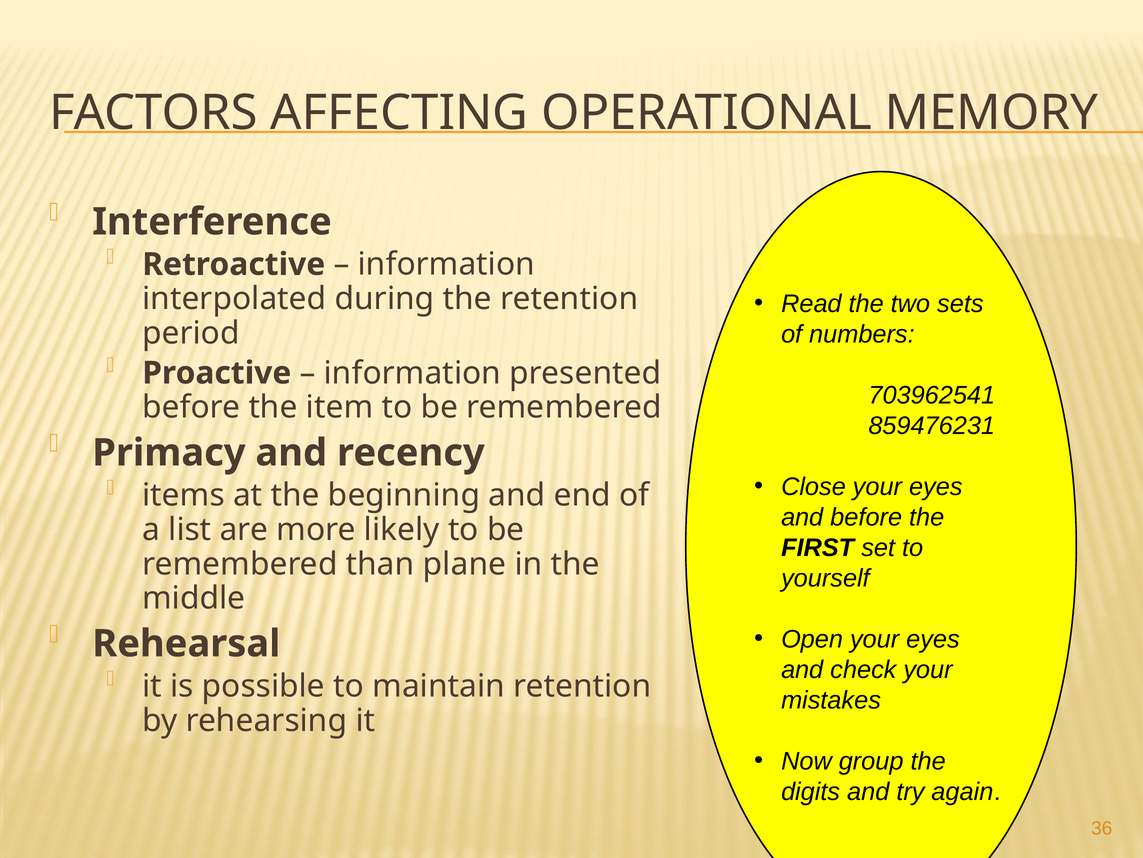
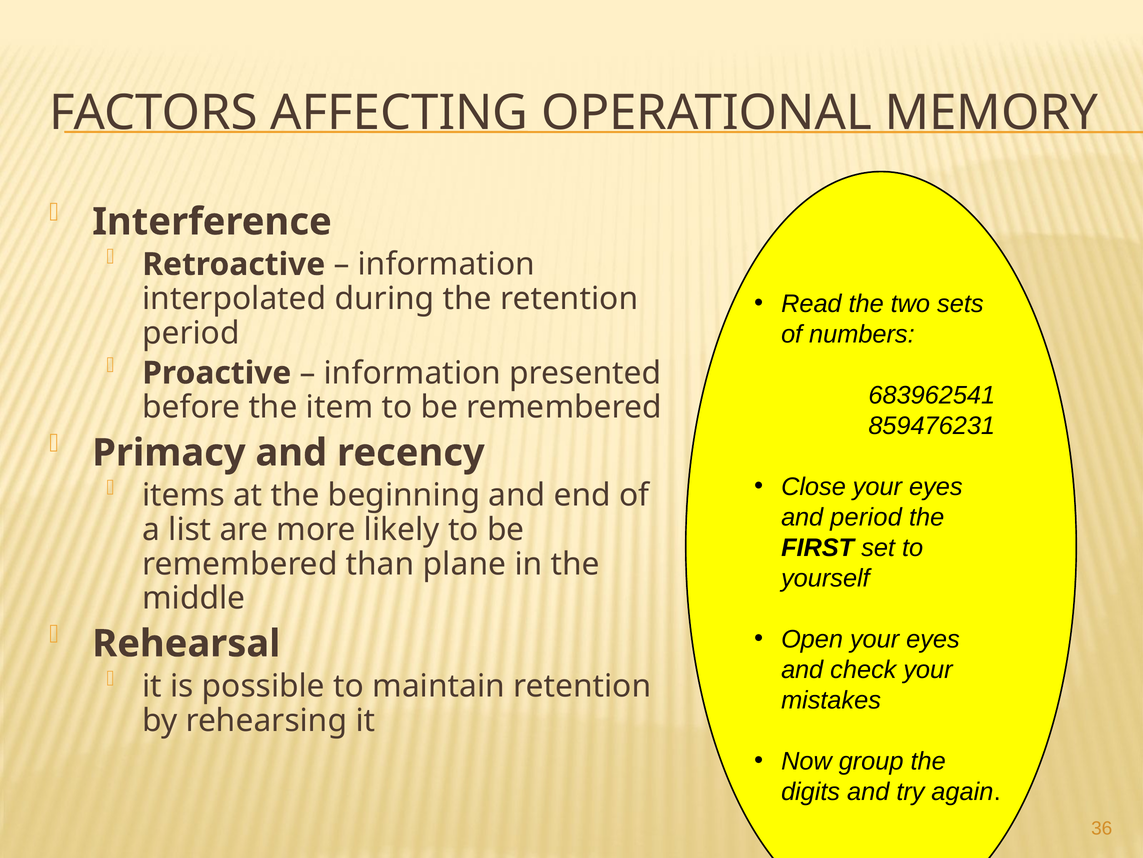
703962541: 703962541 -> 683962541 (932, 395)
and before: before -> period (866, 517)
